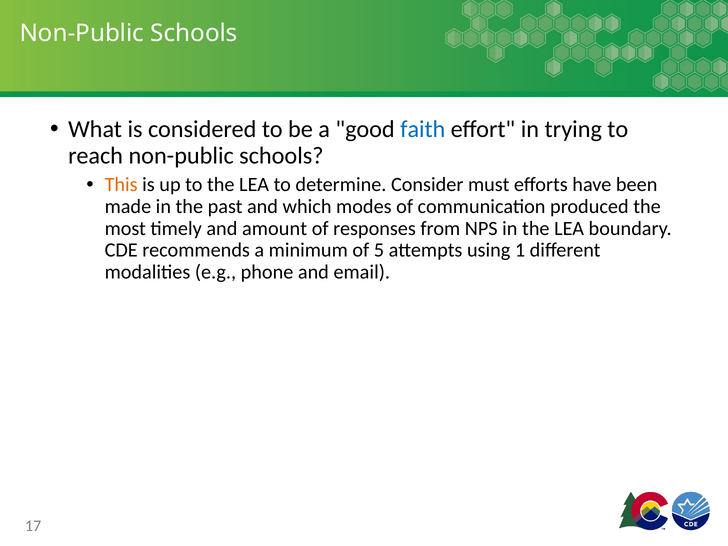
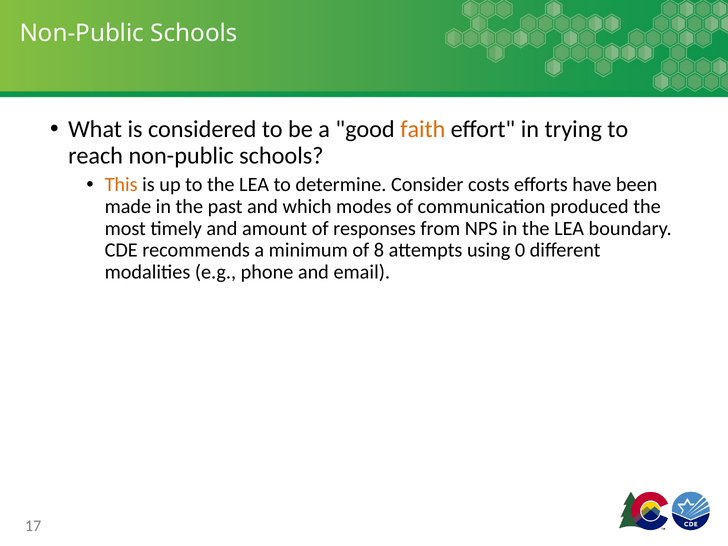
faith colour: blue -> orange (423, 129)
must: must -> costs (489, 185)
5: 5 -> 8 (379, 250)
1: 1 -> 0 (520, 250)
